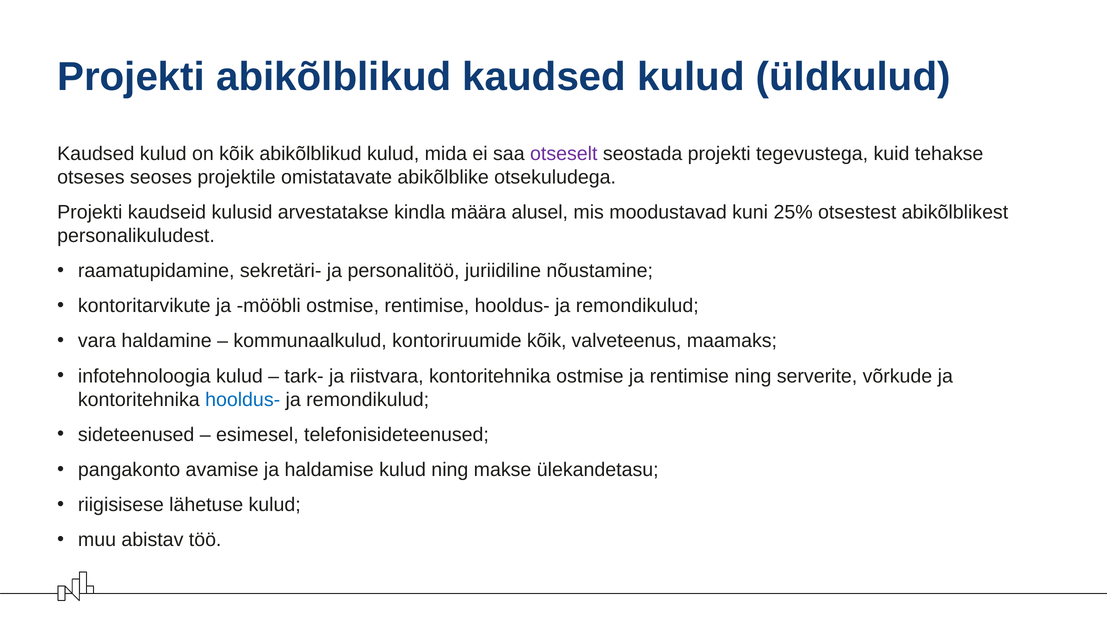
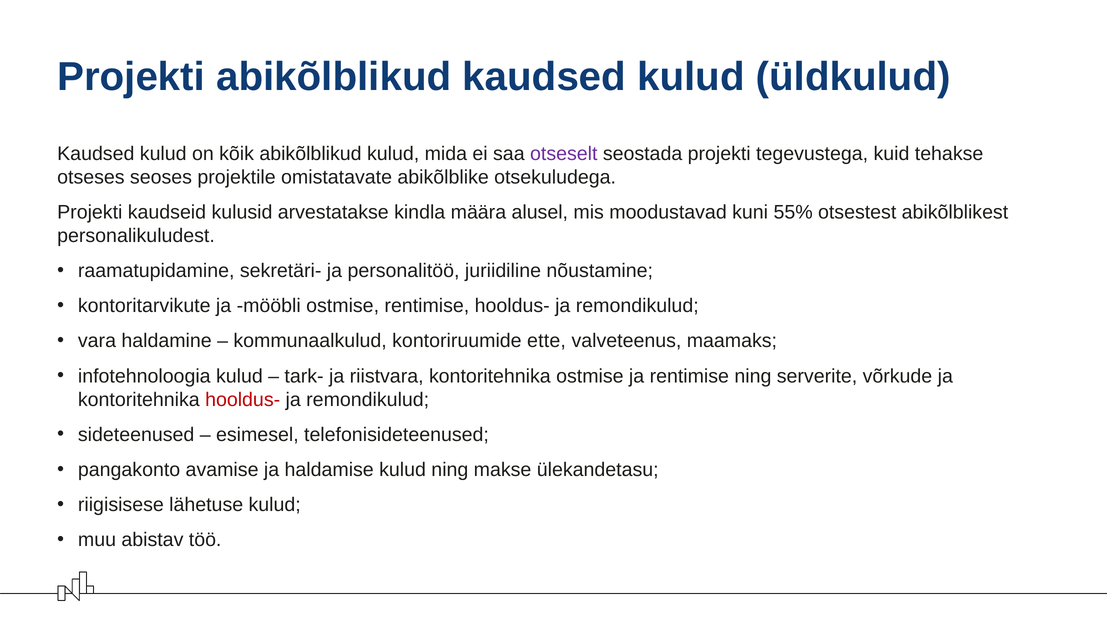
25%: 25% -> 55% (793, 212)
kontoriruumide kõik: kõik -> ette (546, 341)
hooldus- colour: blue -> red (243, 399)
